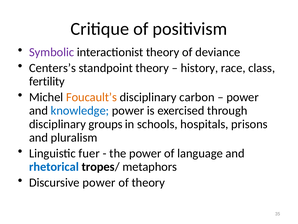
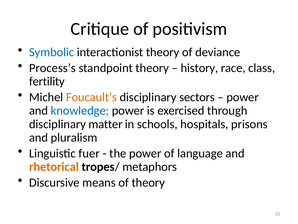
Symbolic colour: purple -> blue (52, 52)
Centers’s: Centers’s -> Process’s (52, 68)
carbon: carbon -> sectors (197, 97)
groups: groups -> matter (106, 124)
rhetorical colour: blue -> orange (54, 166)
Discursive power: power -> means (99, 182)
